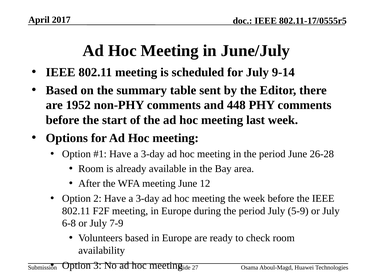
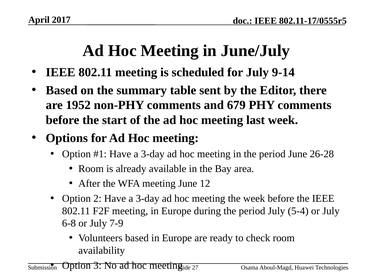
448: 448 -> 679 (236, 105)
5-9: 5-9 -> 5-4 (298, 211)
